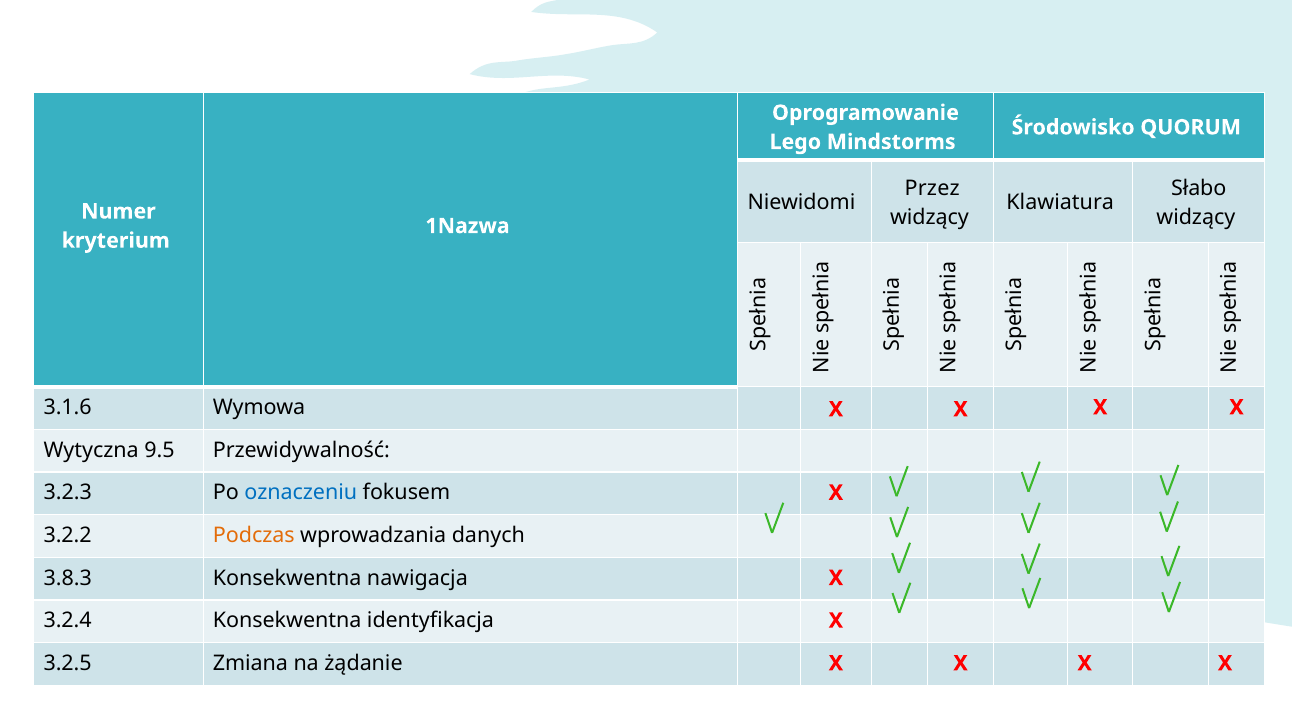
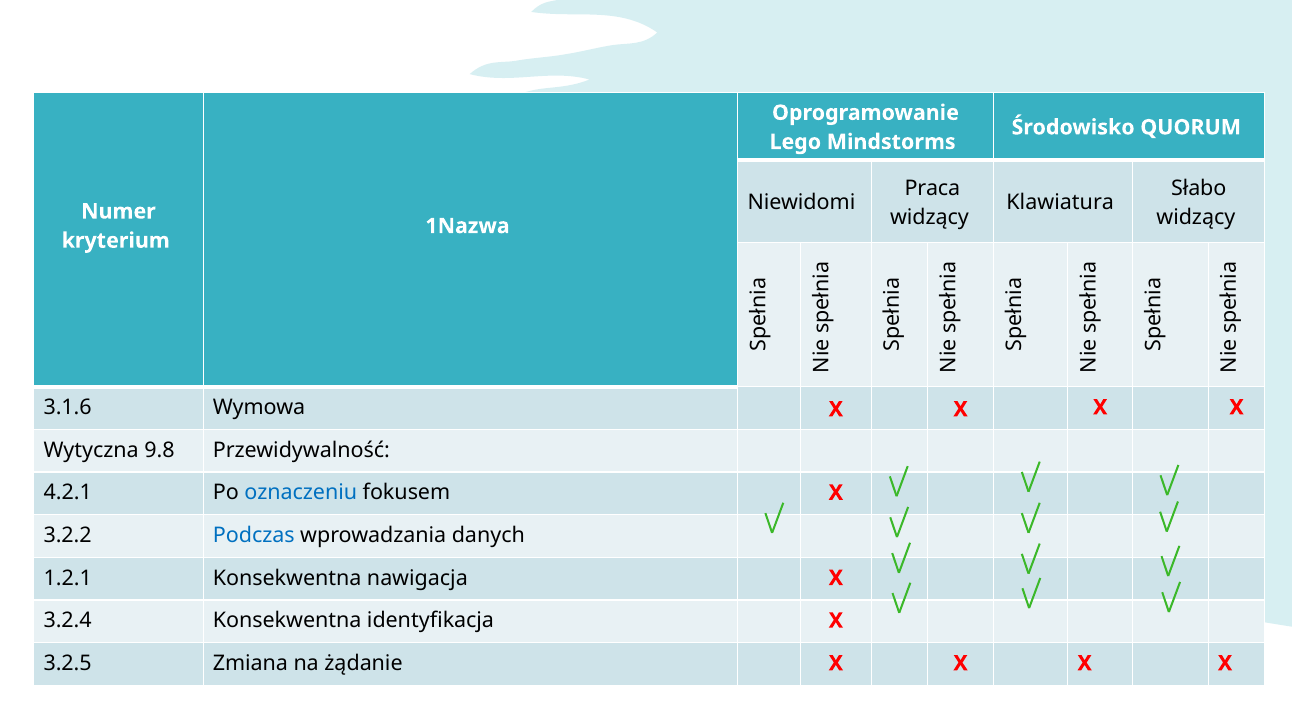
Przez: Przez -> Praca (932, 188)
9.5: 9.5 -> 9.8 (160, 451)
3.2.3: 3.2.3 -> 4.2.1 (68, 493)
Podczas colour: orange -> blue (254, 536)
3.8.3: 3.8.3 -> 1.2.1 (68, 579)
